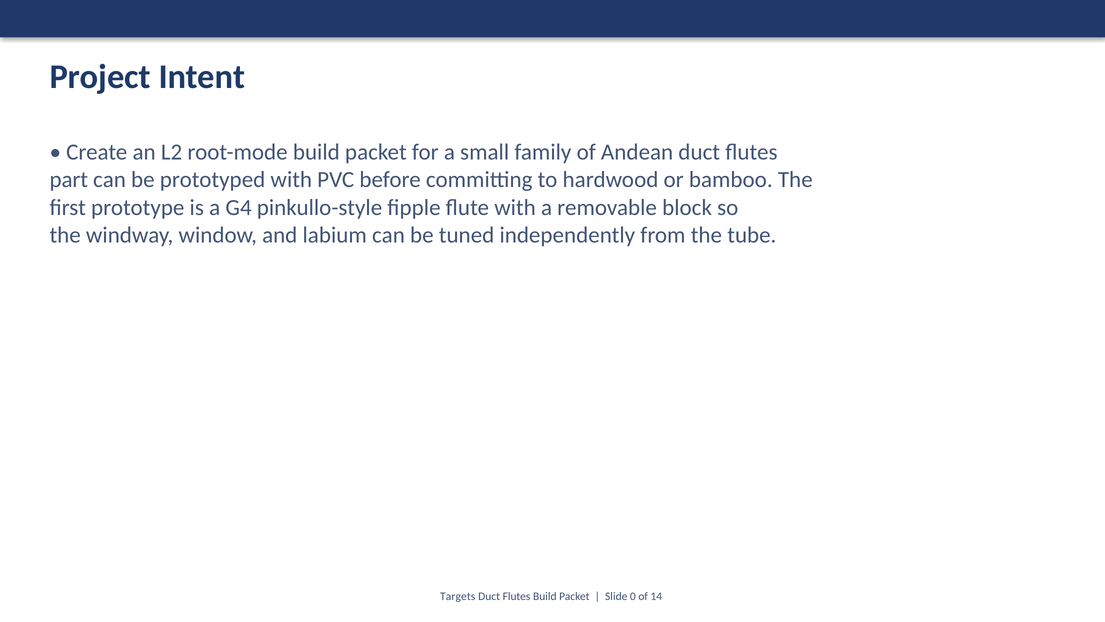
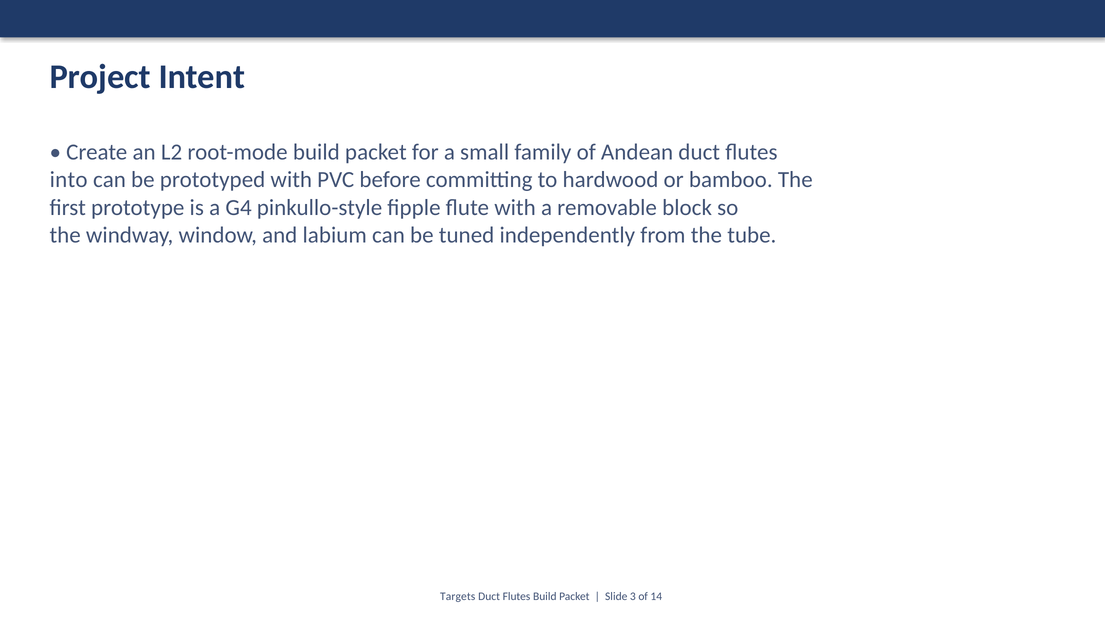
part: part -> into (69, 180)
0: 0 -> 3 (633, 596)
